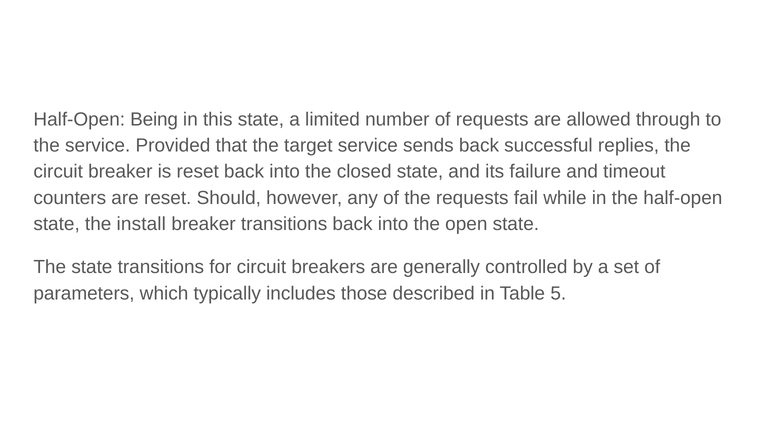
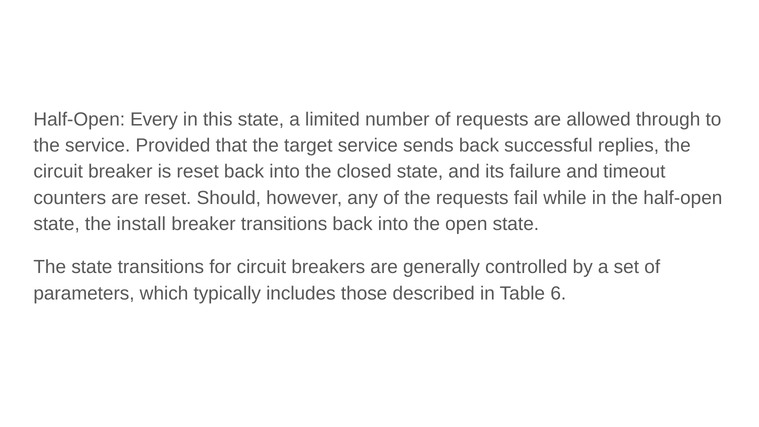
Being: Being -> Every (154, 119)
5: 5 -> 6 (558, 293)
